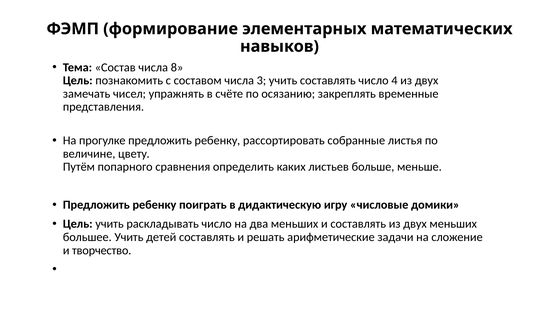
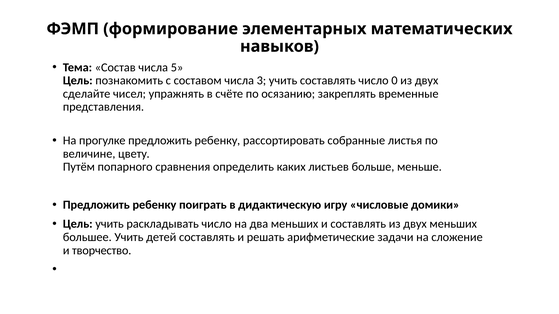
8: 8 -> 5 (177, 67)
4: 4 -> 0 (394, 81)
замечать: замечать -> сделайте (87, 94)
